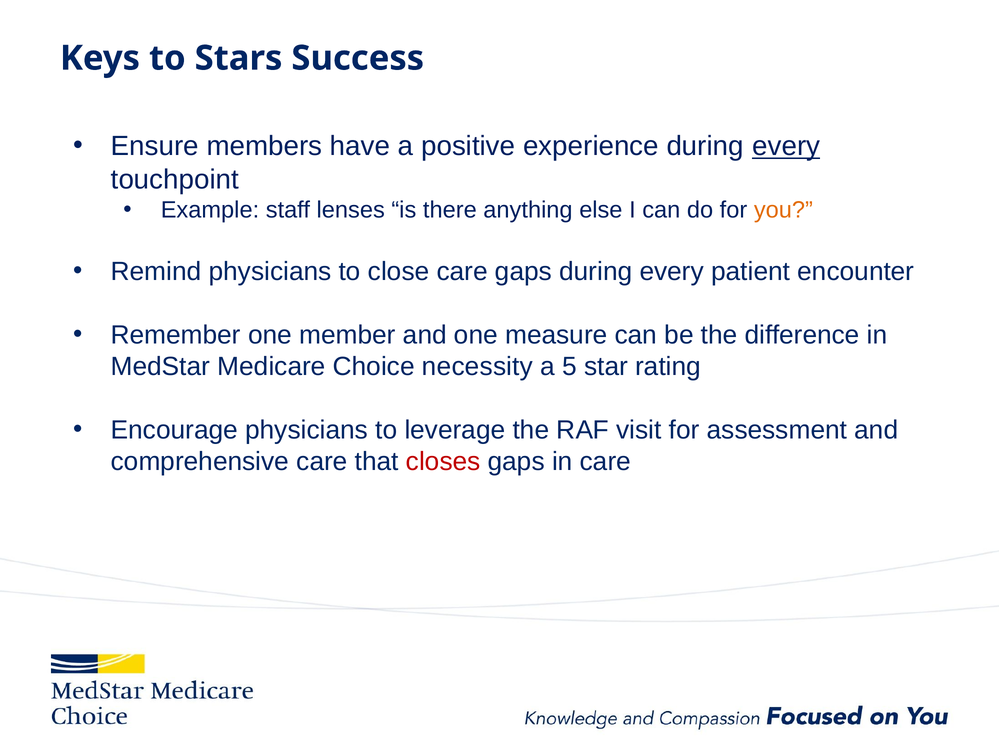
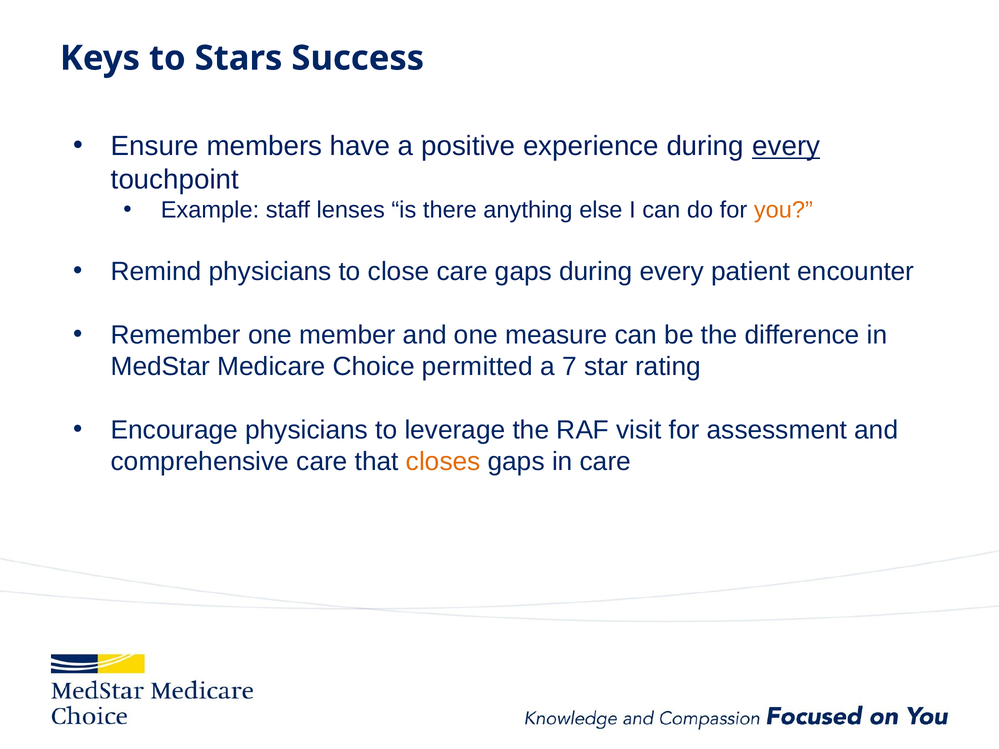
necessity: necessity -> permitted (477, 367)
5: 5 -> 7 (570, 367)
closes colour: red -> orange (443, 462)
